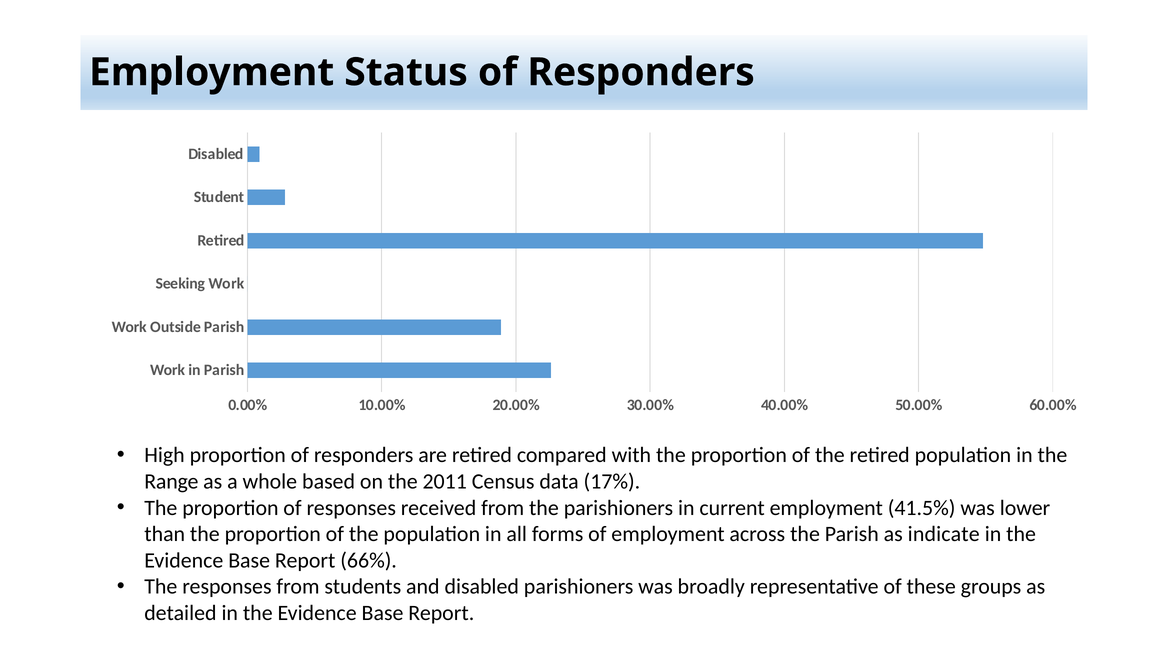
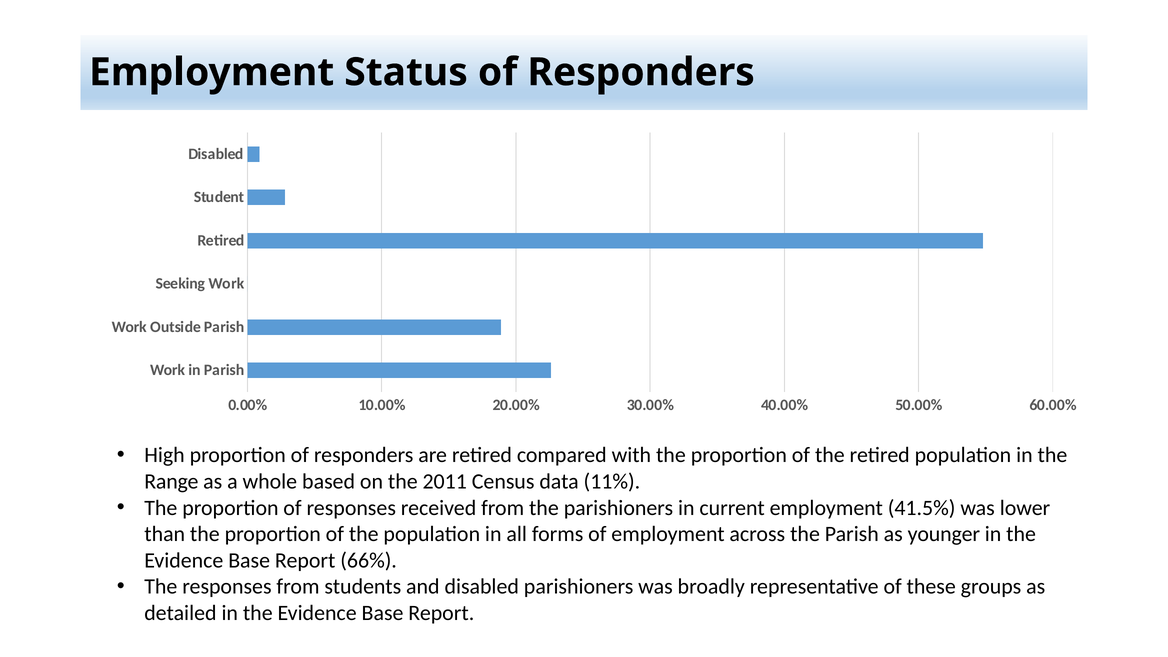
17%: 17% -> 11% (612, 482)
indicate: indicate -> younger (944, 534)
